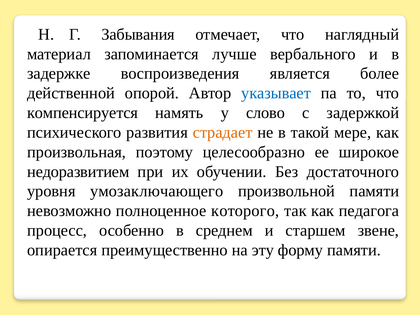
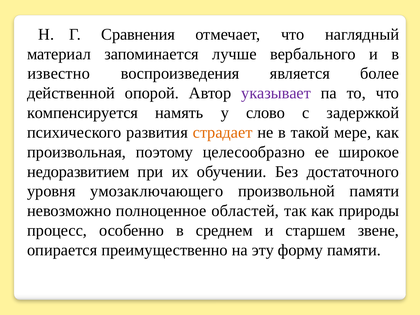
Забывания: Забывания -> Сравнения (138, 34)
задержке: задержке -> известно (59, 74)
указывает colour: blue -> purple (276, 93)
которого: которого -> областей (245, 211)
педагога: педагога -> природы (369, 211)
